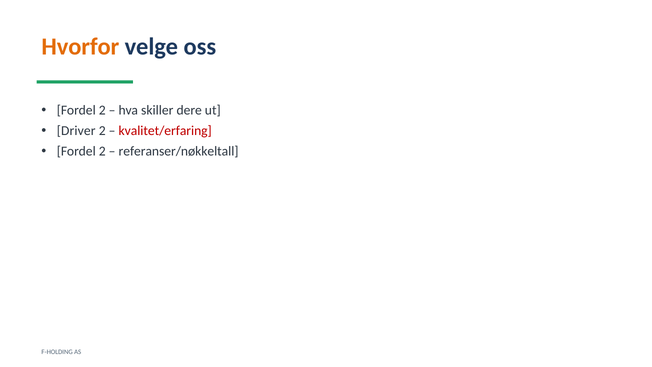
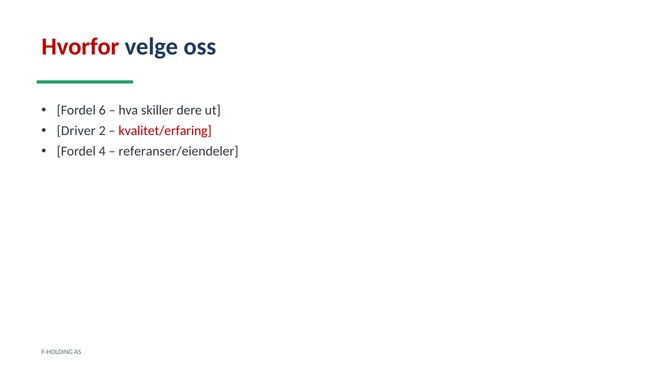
Hvorfor colour: orange -> red (80, 47)
2: 2 -> 6 (102, 110)
2: 2 -> 4 (102, 151)
referanser/nøkkeltall: referanser/nøkkeltall -> referanser/eiendeler (179, 151)
